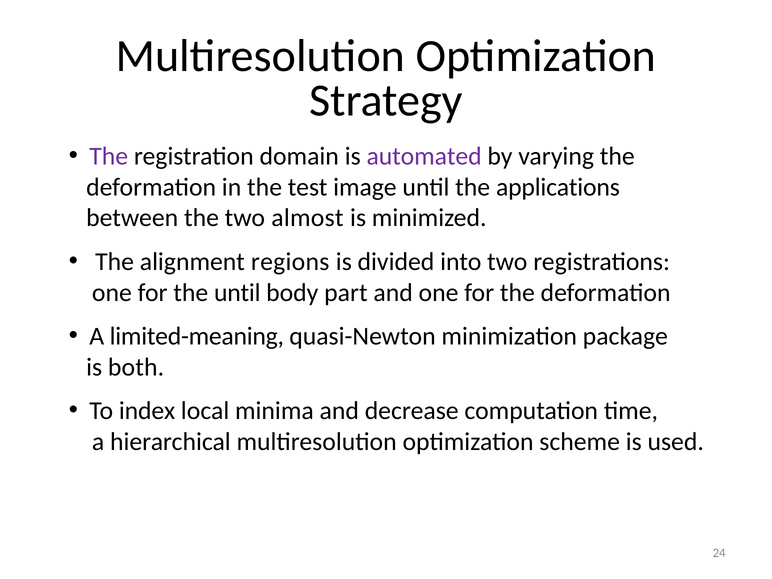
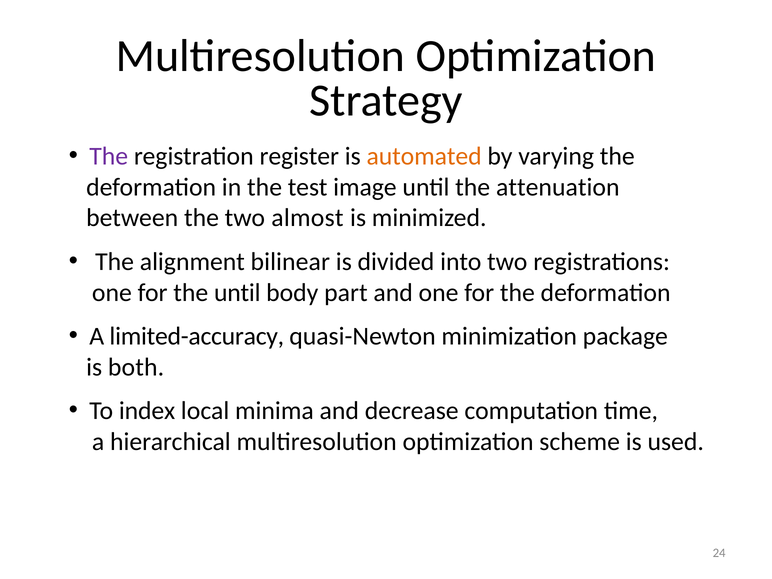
domain: domain -> register (299, 156)
automated colour: purple -> orange (424, 156)
applications: applications -> attenuation (558, 187)
regions: regions -> bilinear (290, 262)
limited-meaning: limited-meaning -> limited-accuracy (197, 336)
